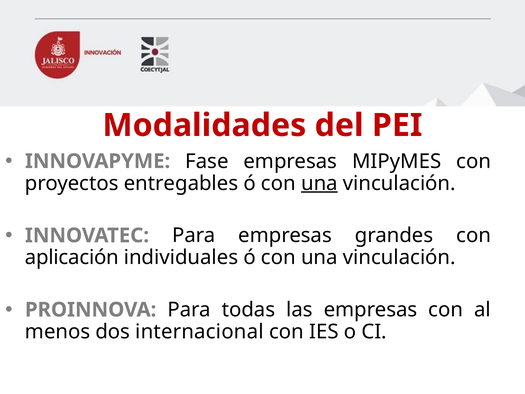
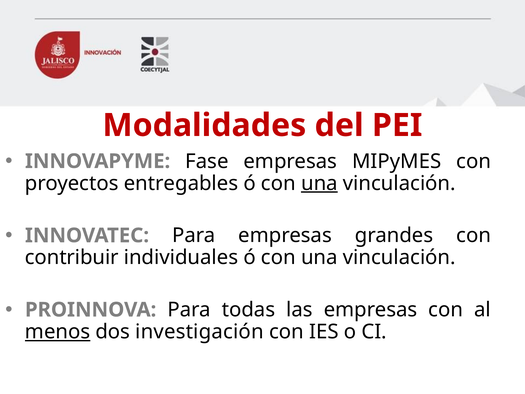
aplicación: aplicación -> contribuir (72, 257)
menos underline: none -> present (58, 332)
internacional: internacional -> investigación (200, 332)
